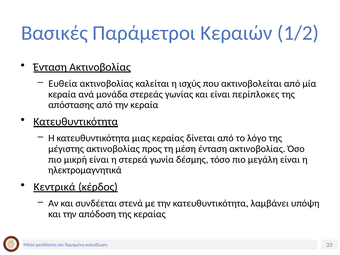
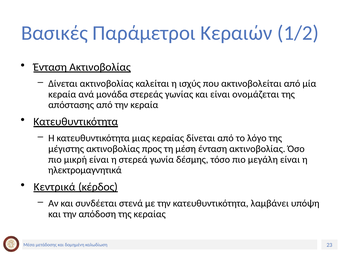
Ευθεία: Ευθεία -> Δίνεται (63, 84)
περίπλοκες: περίπλοκες -> ονομάζεται (256, 94)
